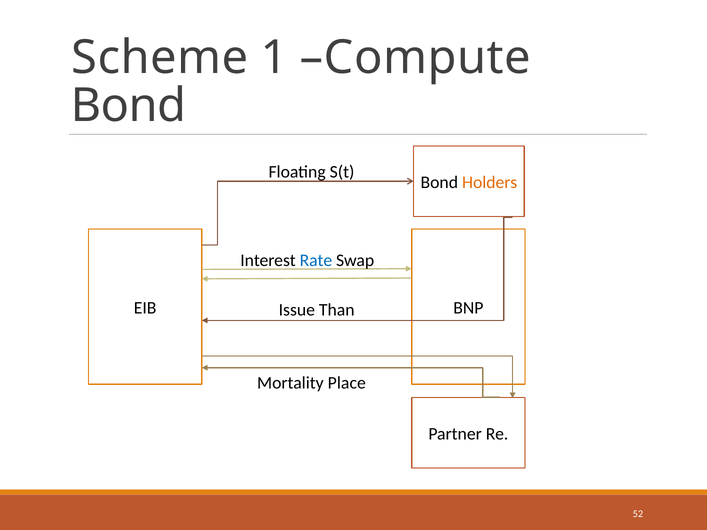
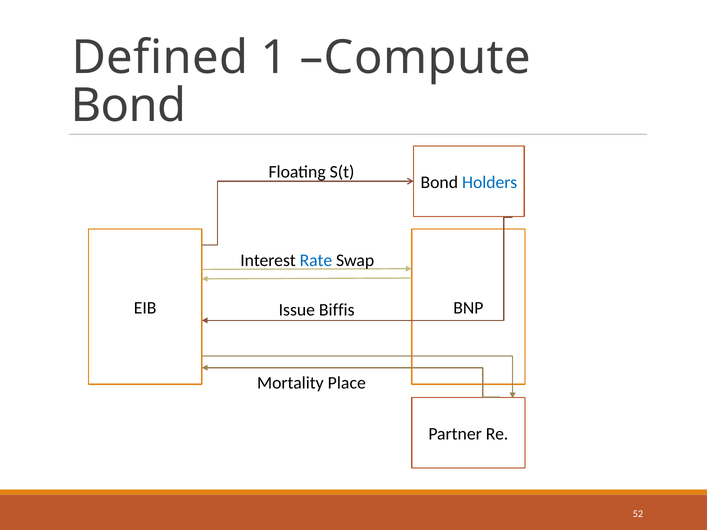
Scheme: Scheme -> Defined (160, 58)
Holders colour: orange -> blue (490, 182)
Than: Than -> Biffis (337, 310)
